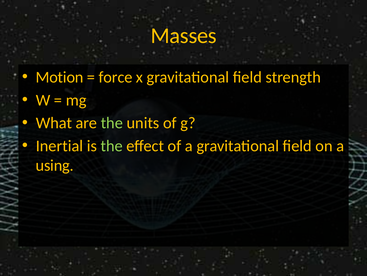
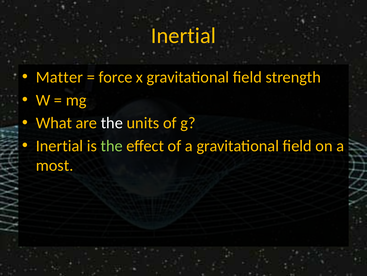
Masses: Masses -> Inertial (184, 36)
Motion: Motion -> Matter (59, 77)
the colour: light green -> white (112, 123)
using: using -> most (55, 165)
